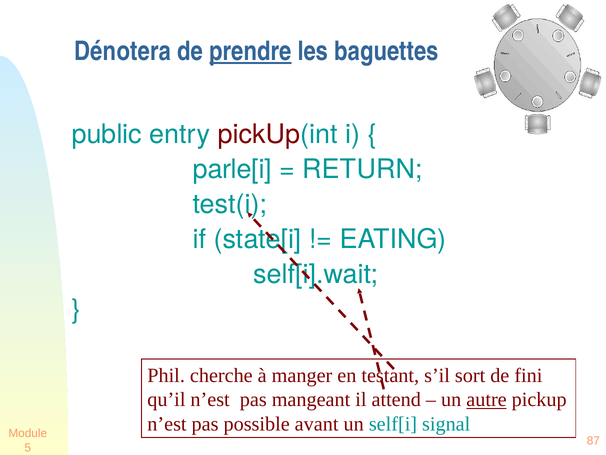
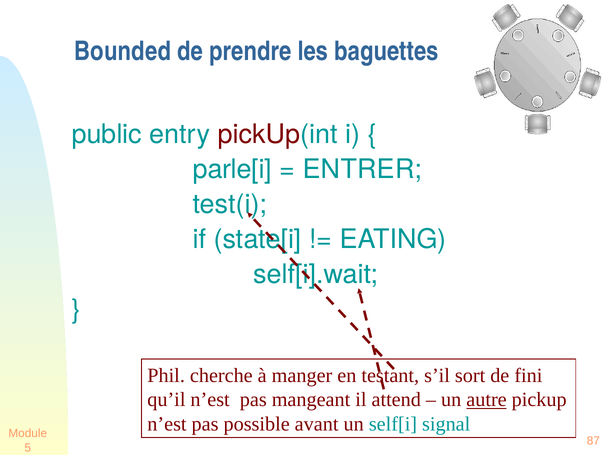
Dénotera: Dénotera -> Bounded (123, 51)
prendre underline: present -> none (250, 51)
RETURN: RETURN -> ENTRER (362, 169)
